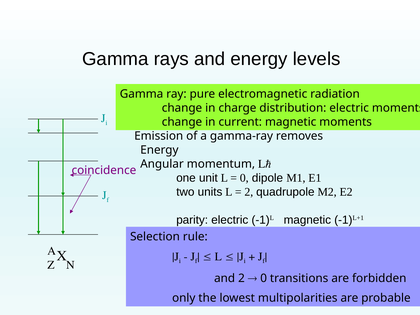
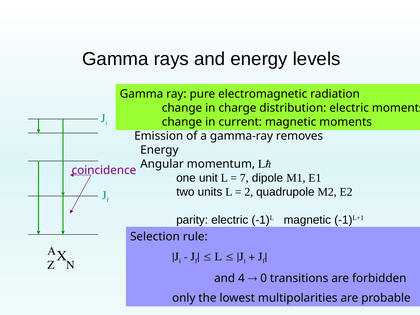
0: 0 -> 7 (244, 178)
and 2: 2 -> 4 (241, 278)
